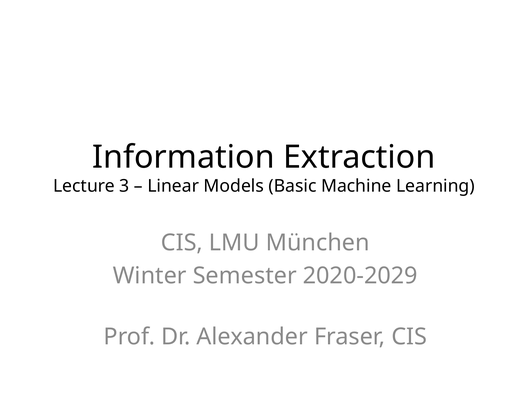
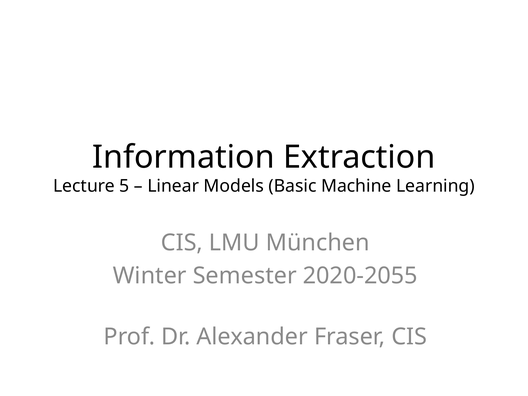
3: 3 -> 5 (124, 186)
2020-2029: 2020-2029 -> 2020-2055 (360, 276)
